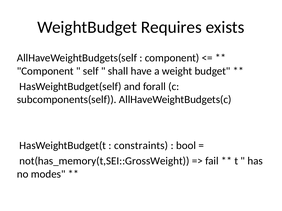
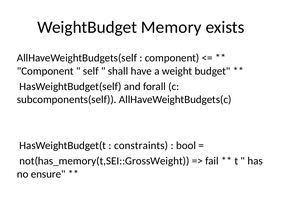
Requires: Requires -> Memory (171, 27)
modes: modes -> ensure (48, 174)
